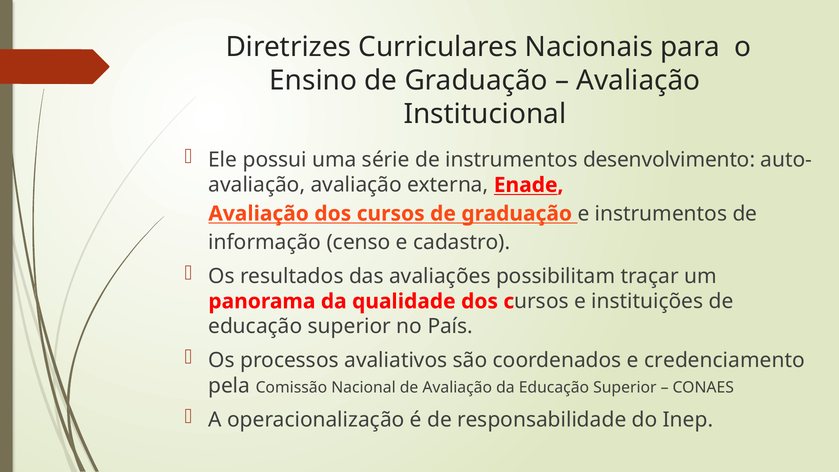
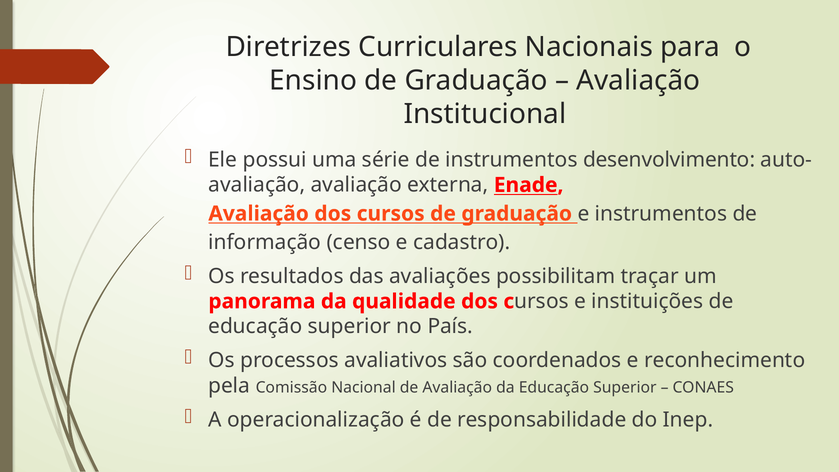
credenciamento: credenciamento -> reconhecimento (725, 360)
